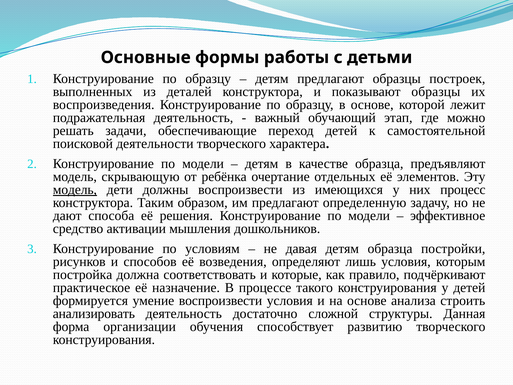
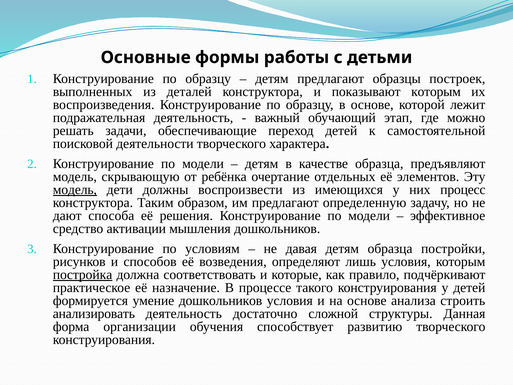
показывают образцы: образцы -> которым (436, 92)
постройка underline: none -> present (83, 274)
умение воспроизвести: воспроизвести -> дошкольников (221, 300)
